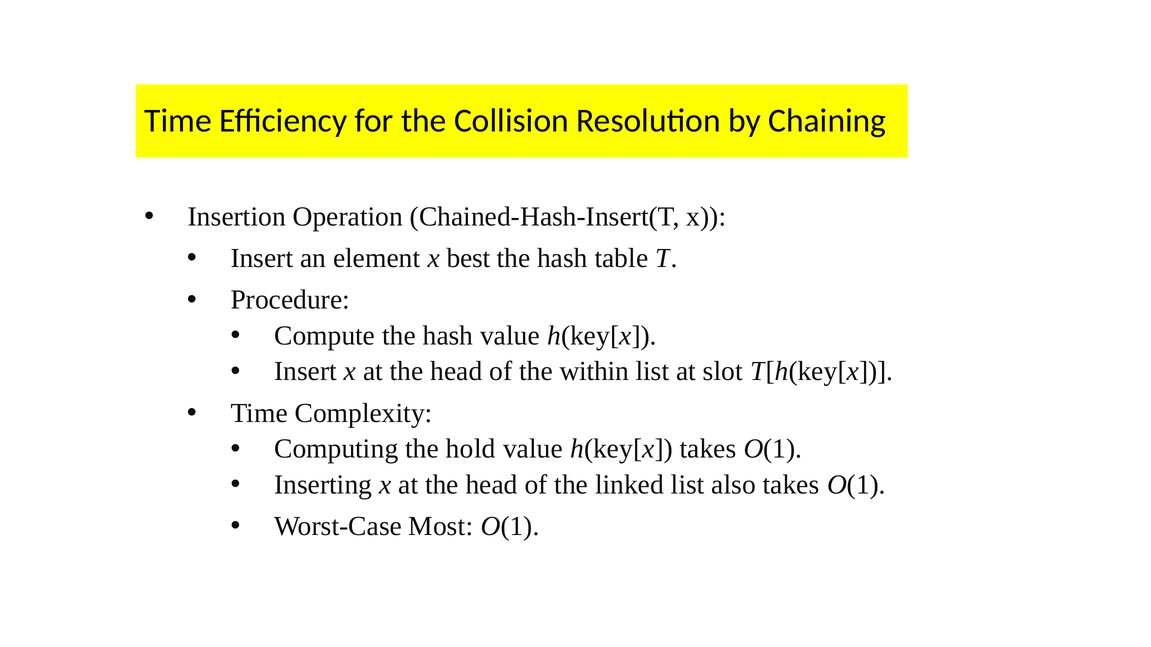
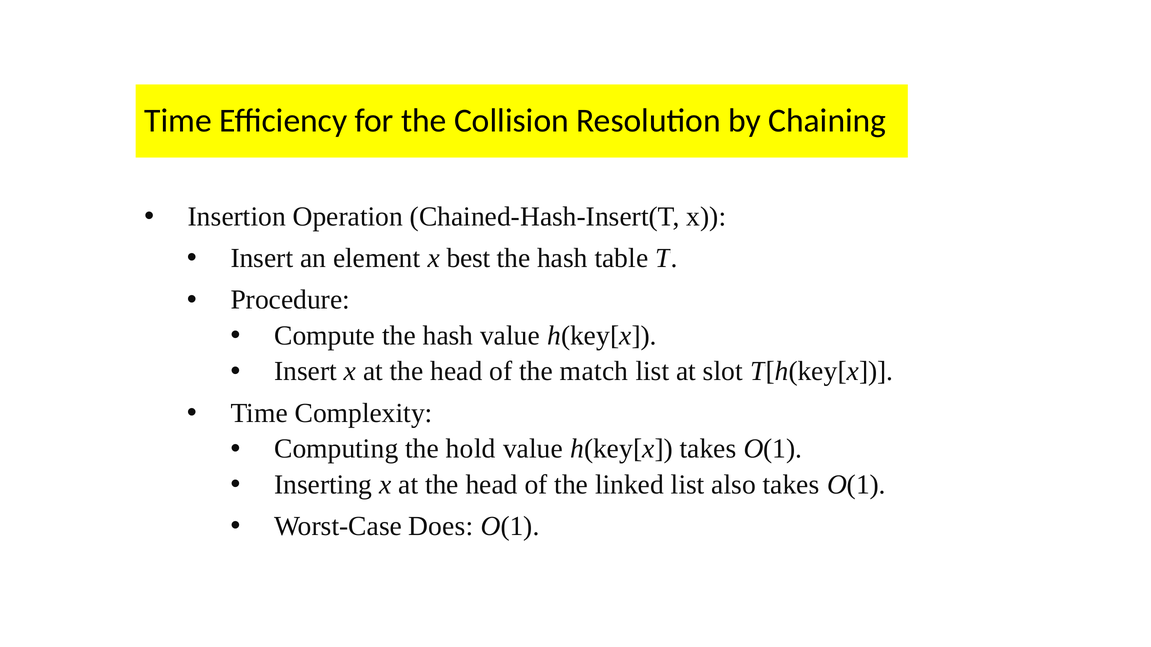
within: within -> match (594, 372)
Most: Most -> Does (441, 527)
